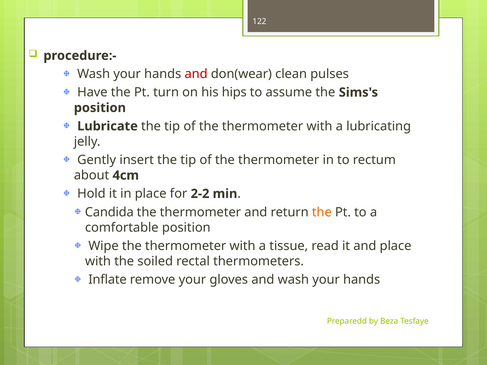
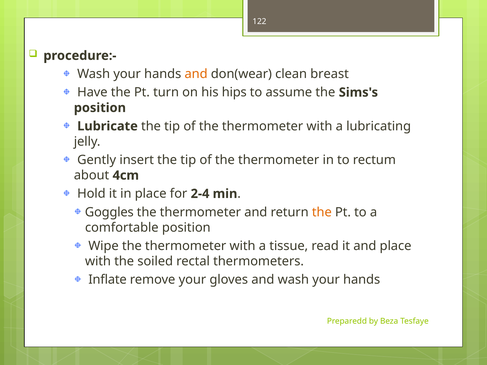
and colour: red -> orange (196, 74)
pulses: pulses -> breast (330, 74)
2-2: 2-2 -> 2-4 (200, 194)
Candida: Candida -> Goggles (109, 212)
